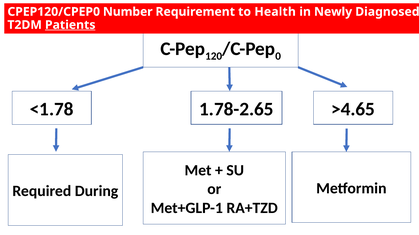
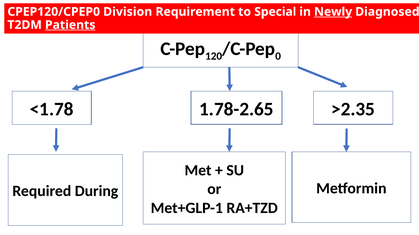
Number: Number -> Division (128, 12)
Health: Health -> Special (275, 12)
Newly underline: none -> present (333, 12)
>4.65: >4.65 -> >2.35 (353, 109)
